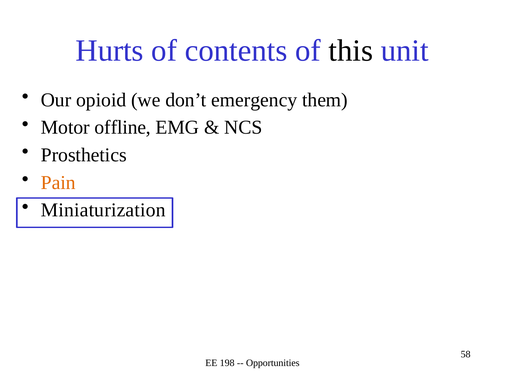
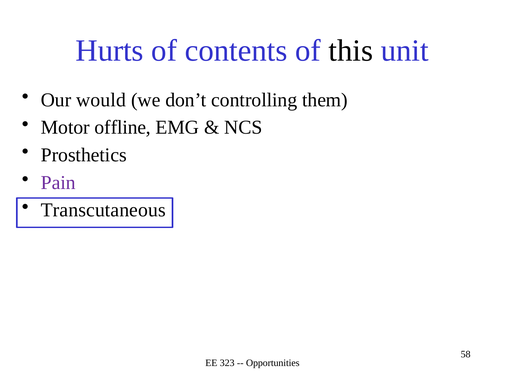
opioid: opioid -> would (101, 100)
emergency: emergency -> controlling (254, 100)
Pain colour: orange -> purple (58, 182)
Miniaturization: Miniaturization -> Transcutaneous (103, 210)
198: 198 -> 323 (227, 363)
